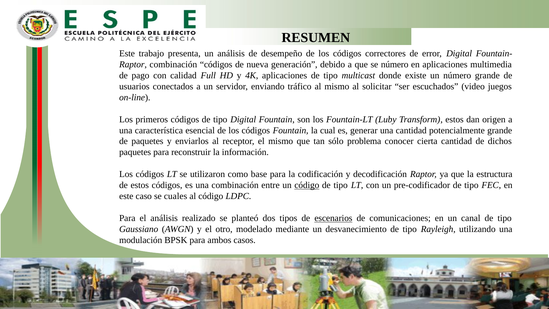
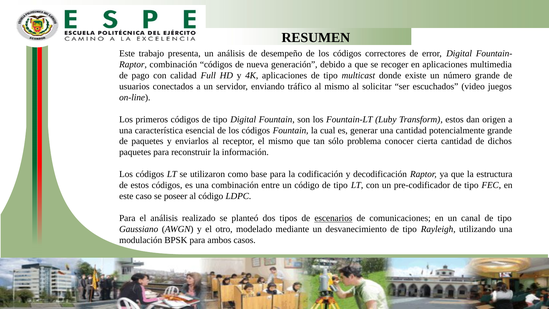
se número: número -> recoger (395, 64)
código underline: present -> none (307, 185)
cuales: cuales -> poseer (176, 196)
